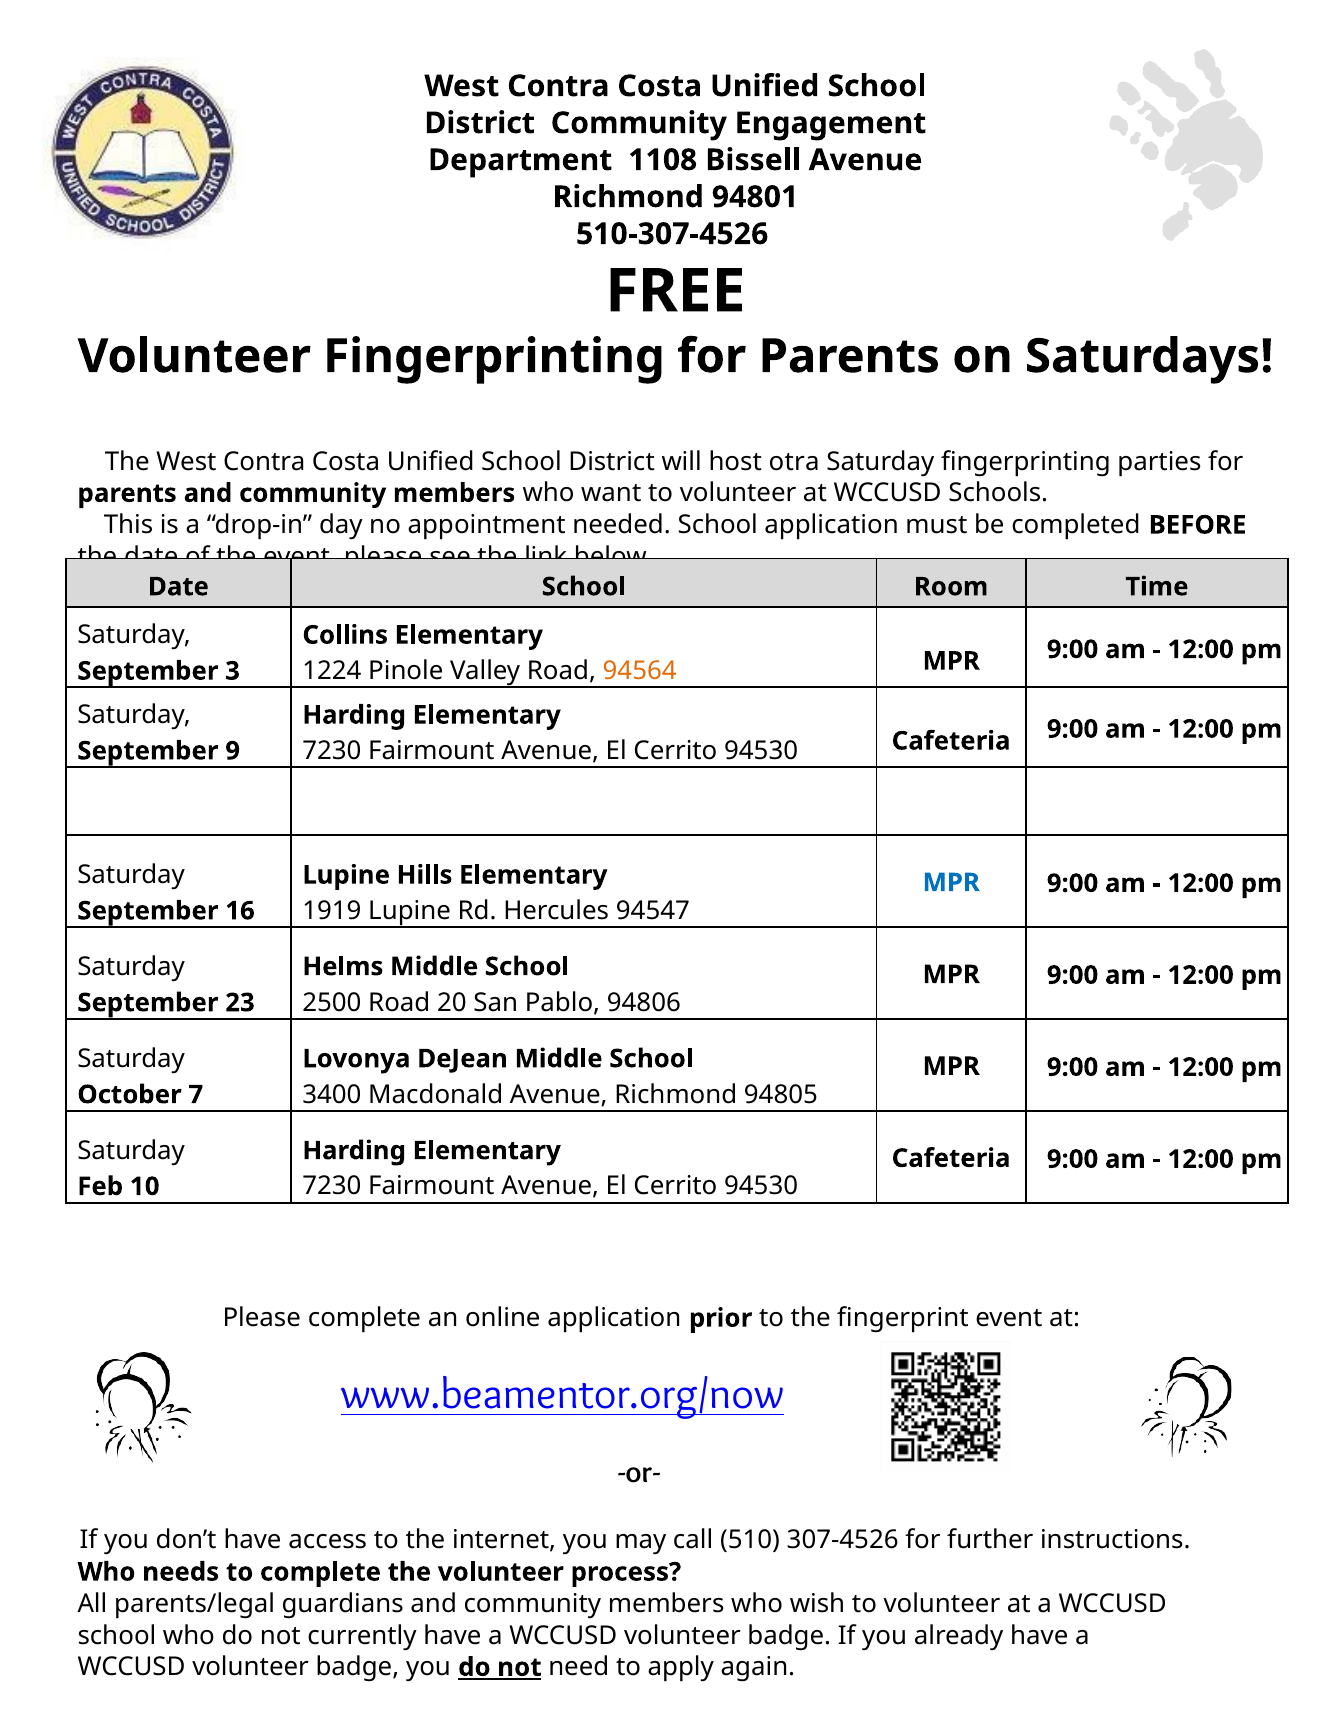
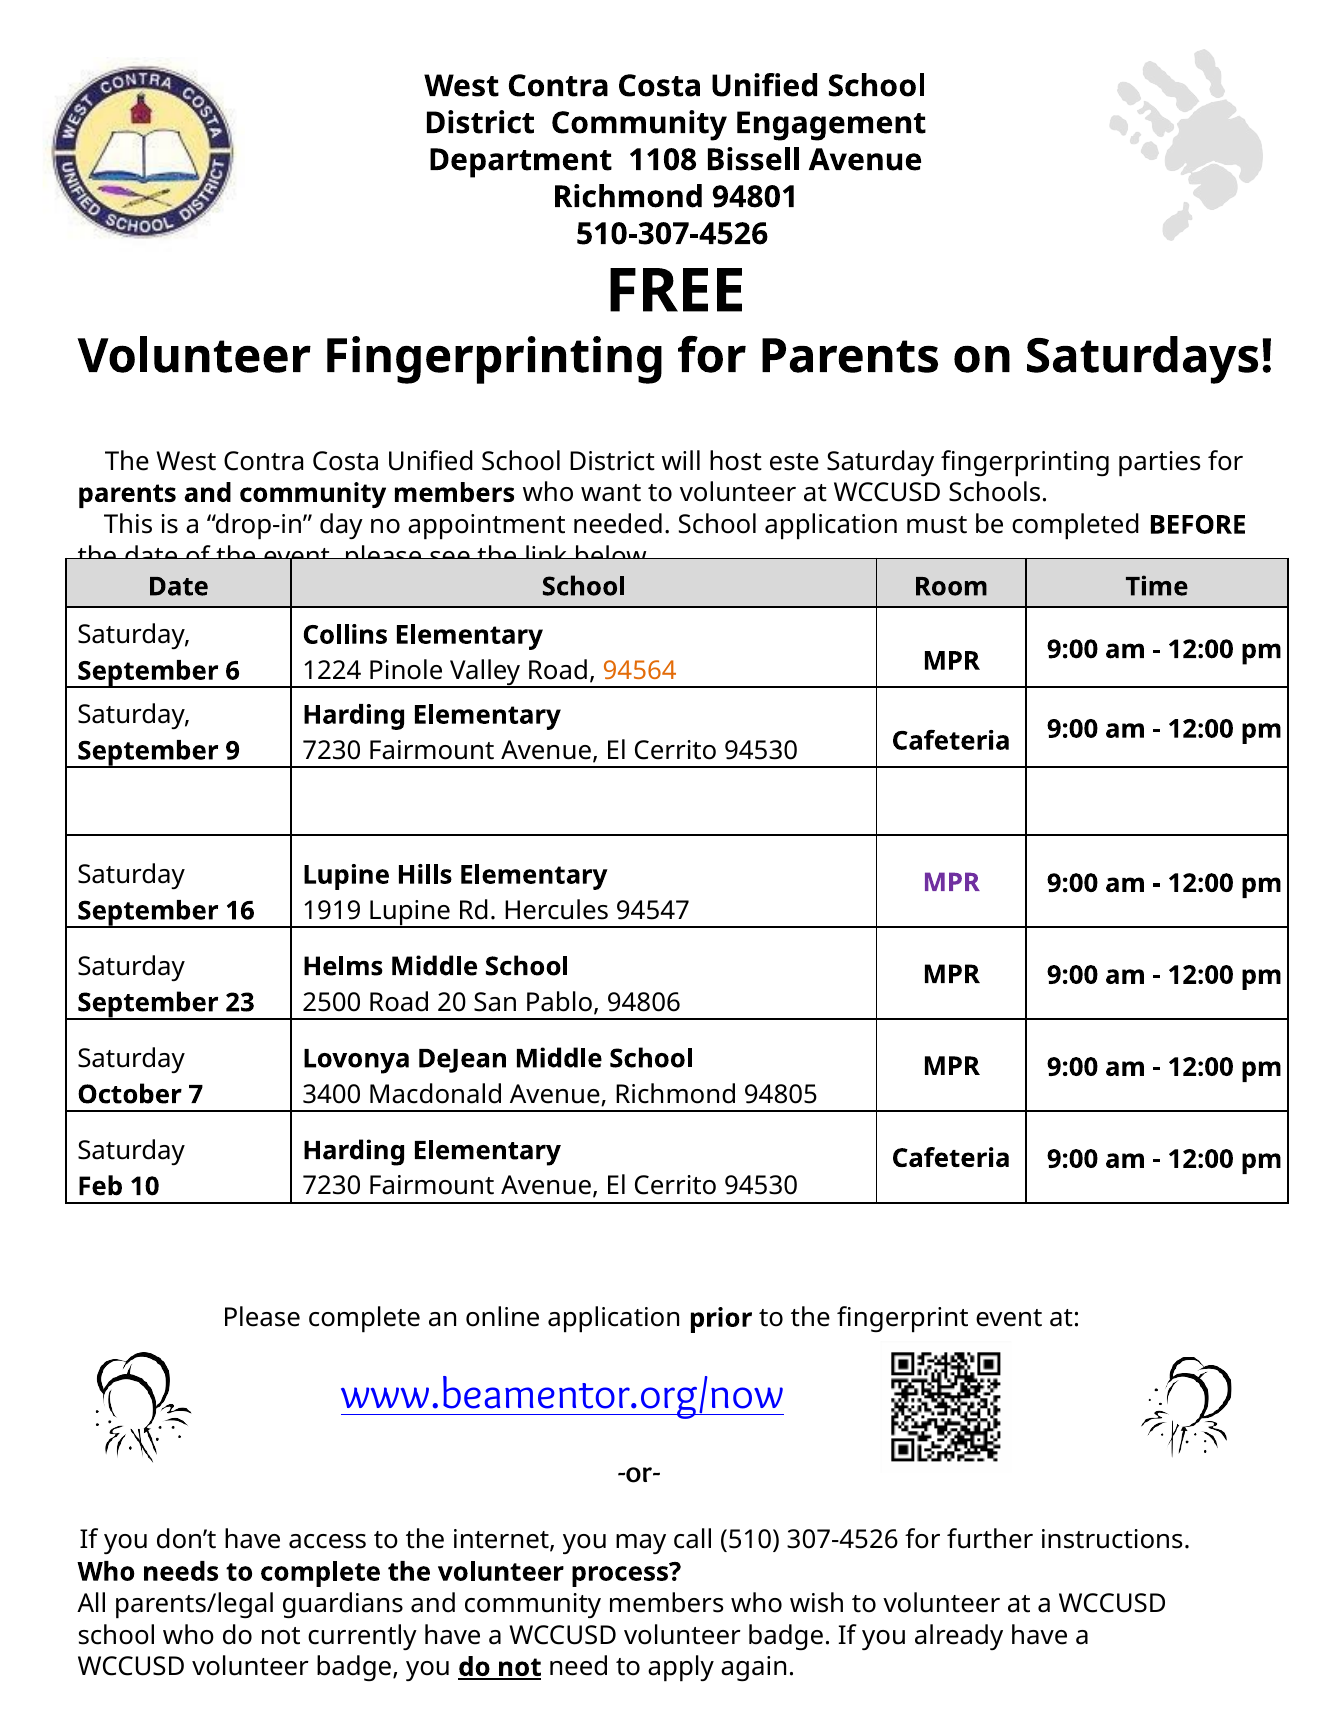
otra: otra -> este (794, 461)
3: 3 -> 6 (233, 671)
MPR colour: blue -> purple (951, 882)
